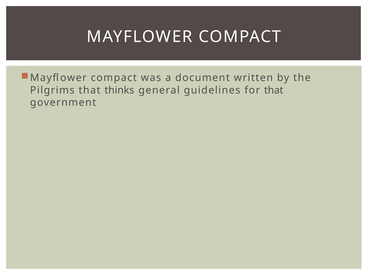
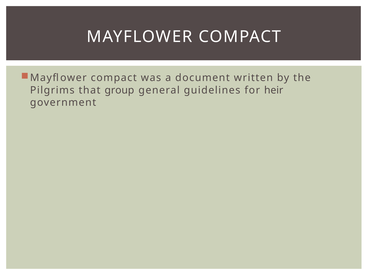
thinks: thinks -> group (119, 90)
for that: that -> heir (274, 90)
